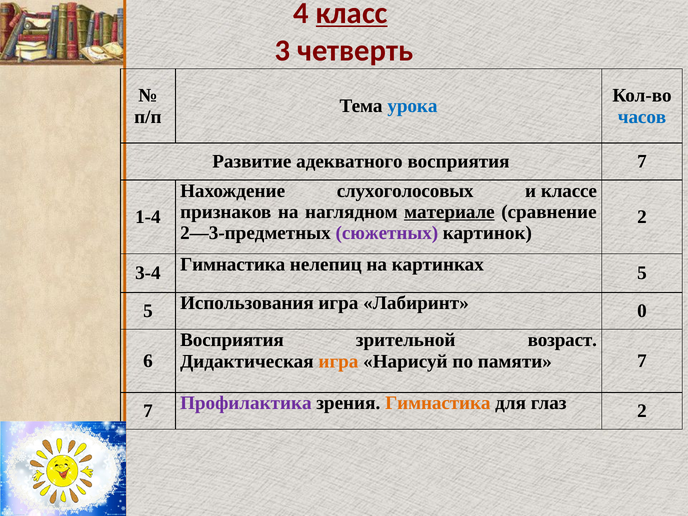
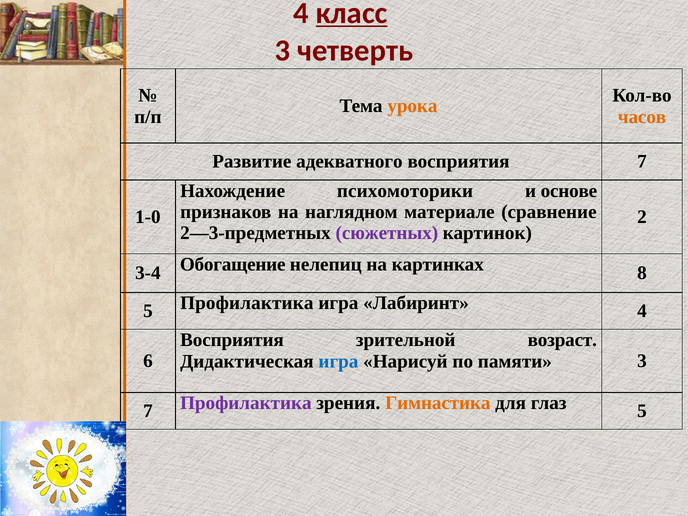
урока colour: blue -> orange (412, 106)
часов colour: blue -> orange (642, 117)
слухоголосовых: слухоголосовых -> психомоторики (405, 191)
классе: классе -> основе (569, 191)
материале underline: present -> none (449, 212)
1-4: 1-4 -> 1-0 (148, 217)
3-4 Гимнастика: Гимнастика -> Обогащение (233, 264)
картинках 5: 5 -> 8 (642, 273)
5 Использования: Использования -> Профилактика (247, 303)
Лабиринт 0: 0 -> 4 (642, 311)
игра colour: orange -> blue (338, 361)
памяти 7: 7 -> 3 (642, 361)
глаз 2: 2 -> 5 (642, 411)
